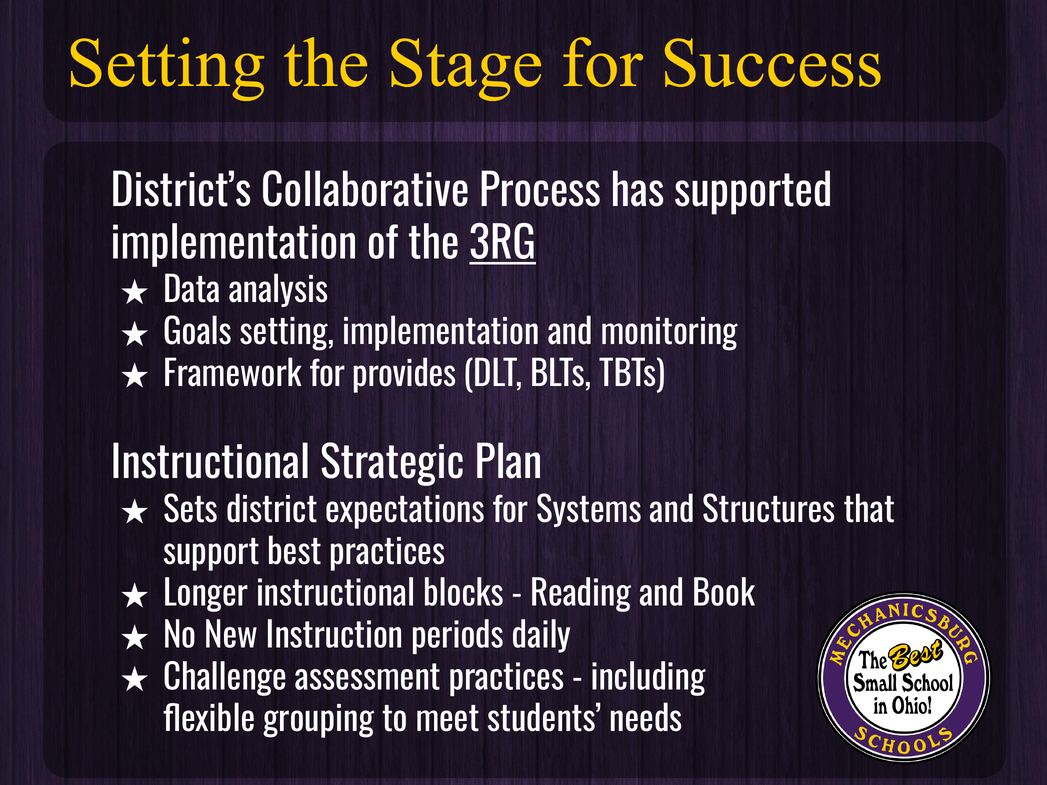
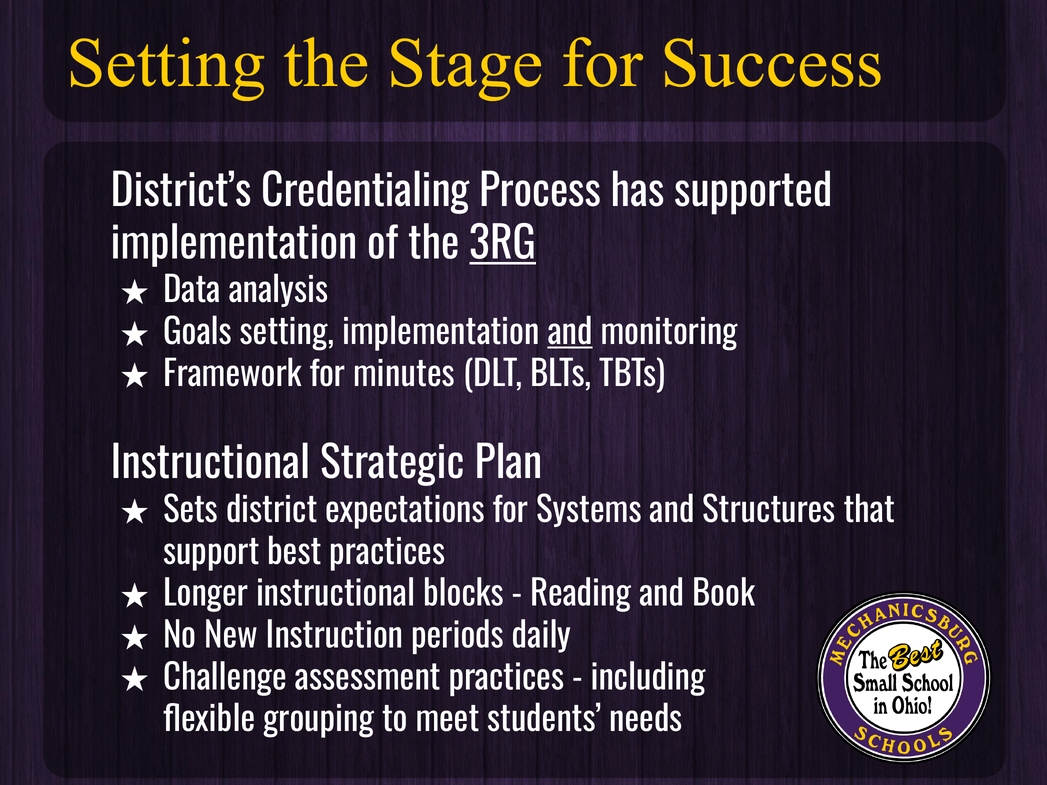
Collaborative: Collaborative -> Credentialing (366, 192)
and underline: none -> present (570, 333)
provides: provides -> minutes (404, 375)
